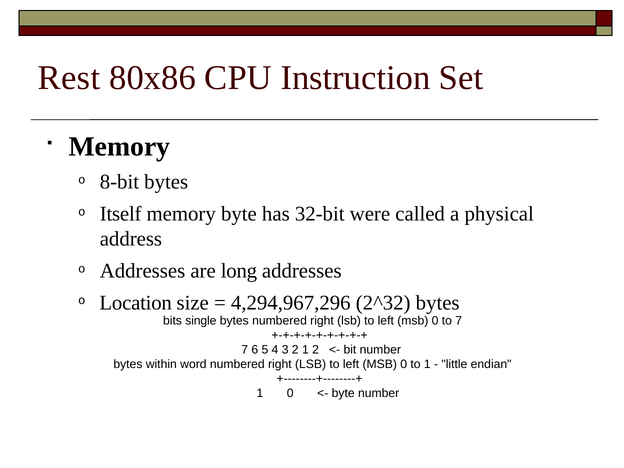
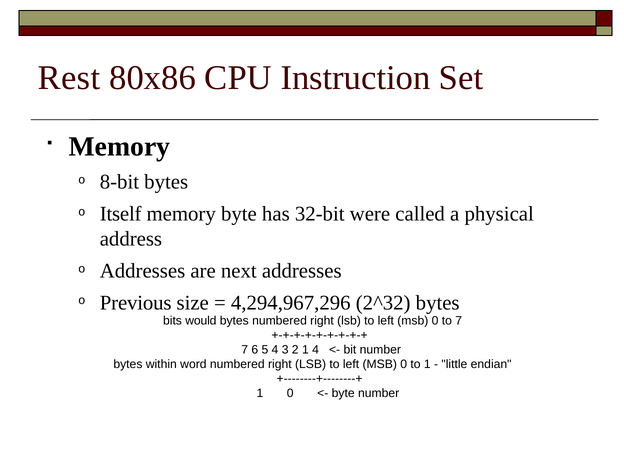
long: long -> next (239, 271)
Location: Location -> Previous (136, 303)
single: single -> would (201, 321)
1 2: 2 -> 4 (316, 350)
